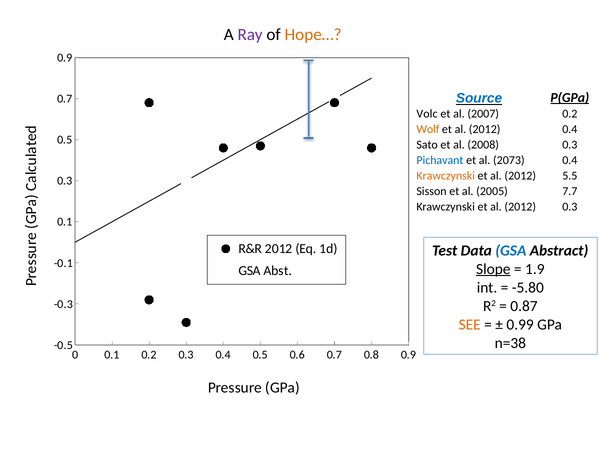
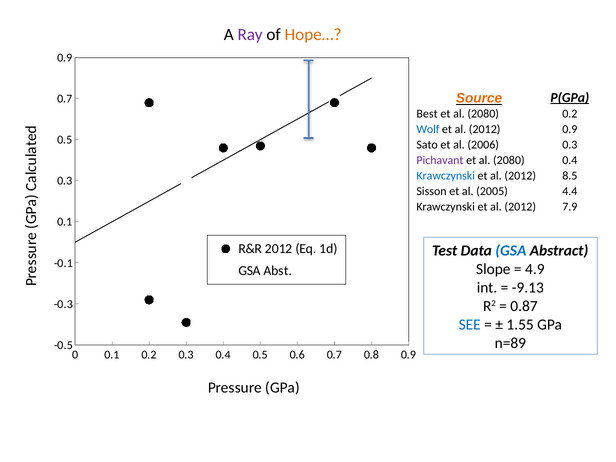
Source colour: blue -> orange (479, 98)
Volc: Volc -> Best (427, 114)
2007: 2007 -> 2080 (483, 114)
Wolf colour: orange -> blue (428, 129)
2012 0.4: 0.4 -> 0.9 (570, 129)
2008: 2008 -> 2006 (483, 145)
Pichavant colour: blue -> purple (440, 160)
2073: 2073 -> 2080 (509, 160)
Krawczynski colour: orange -> blue (446, 176)
5.5: 5.5 -> 8.5 (570, 176)
7.7: 7.7 -> 4.4 (570, 191)
2012 0.3: 0.3 -> 7.9 (570, 207)
Slope underline: present -> none (493, 269)
1.9: 1.9 -> 4.9 (535, 269)
-5.80: -5.80 -> -9.13 (528, 288)
SEE colour: orange -> blue (470, 325)
0.99: 0.99 -> 1.55 (520, 325)
n=38: n=38 -> n=89 (510, 343)
